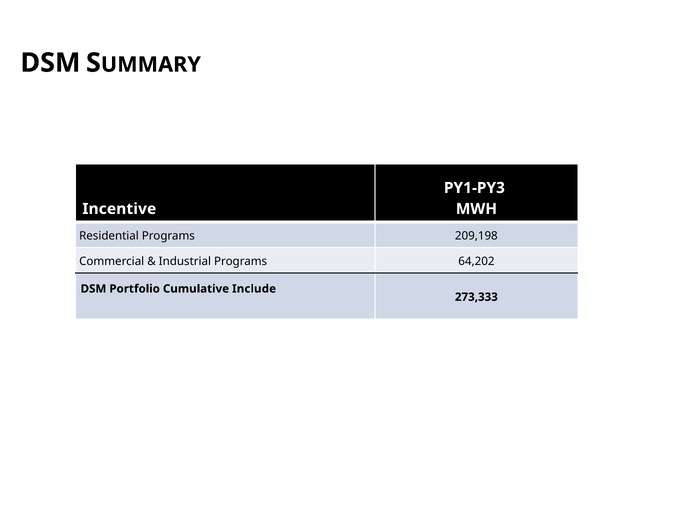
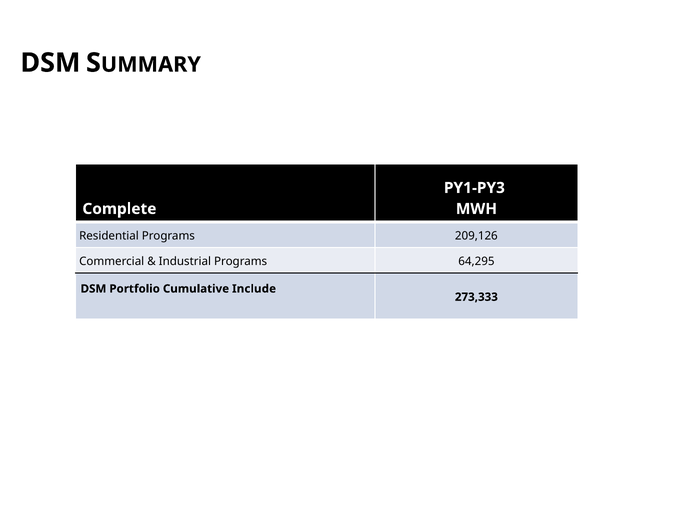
Incentive: Incentive -> Complete (119, 209)
209,198: 209,198 -> 209,126 (476, 236)
64,202: 64,202 -> 64,295 (476, 261)
